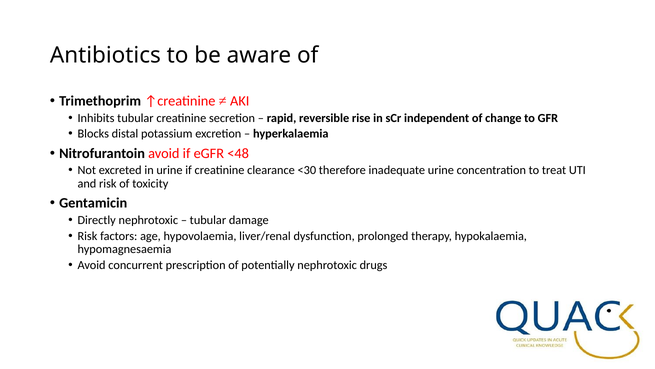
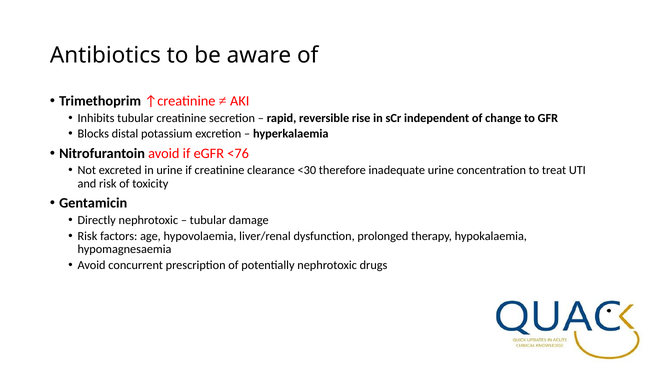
<48: <48 -> <76 (238, 153)
